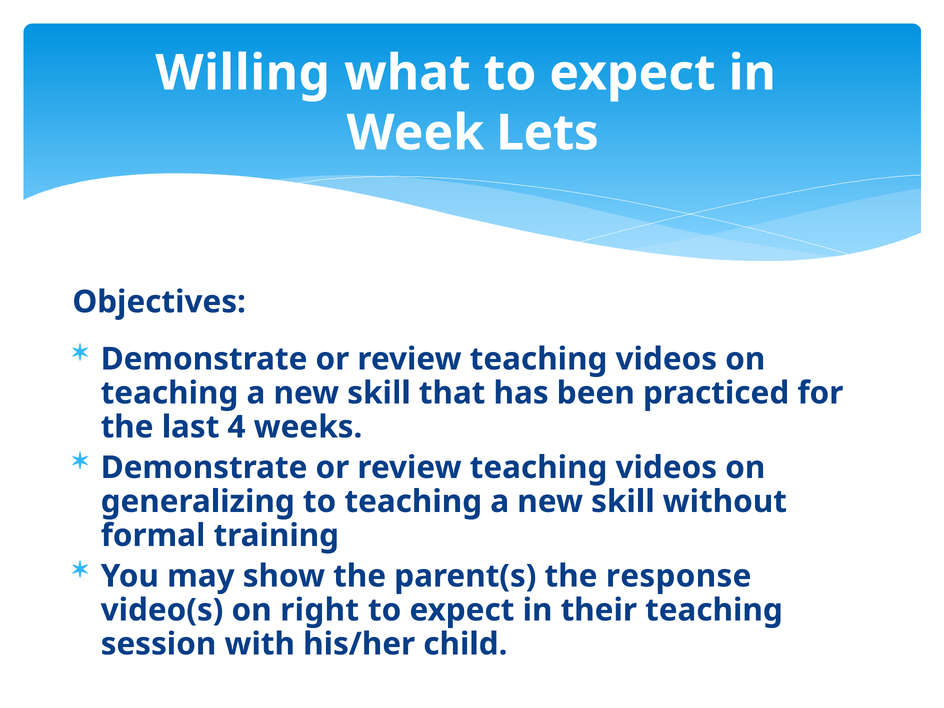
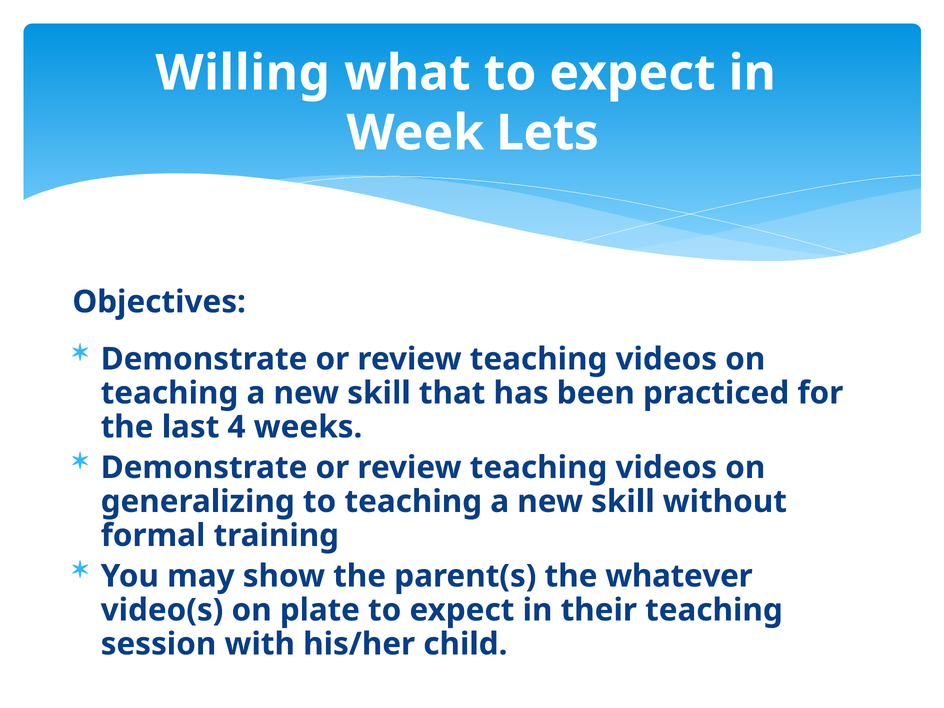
response: response -> whatever (679, 576)
right: right -> plate (320, 610)
